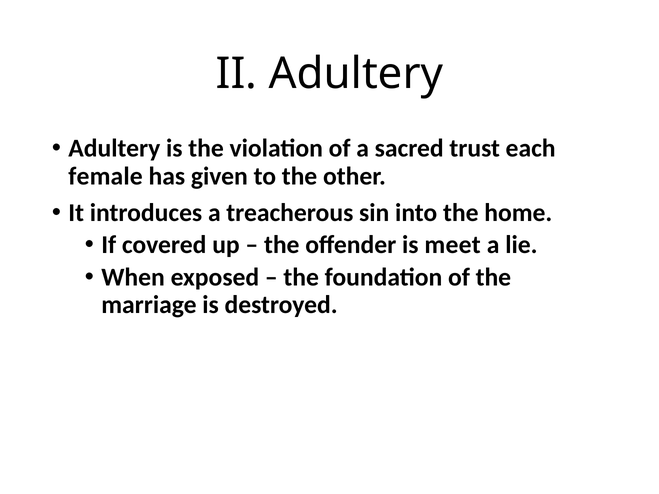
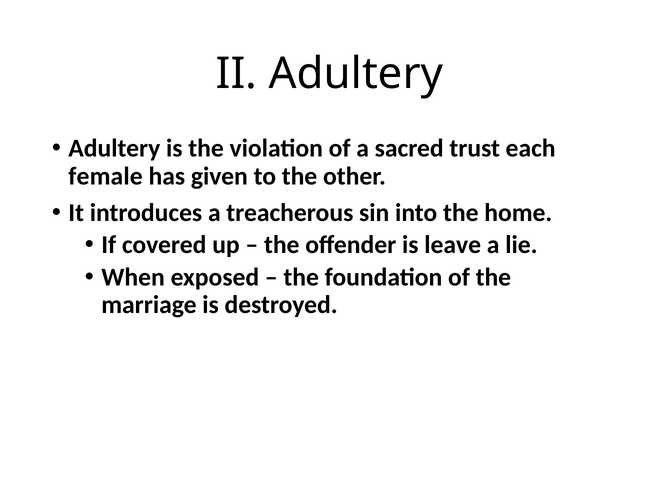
meet: meet -> leave (453, 245)
